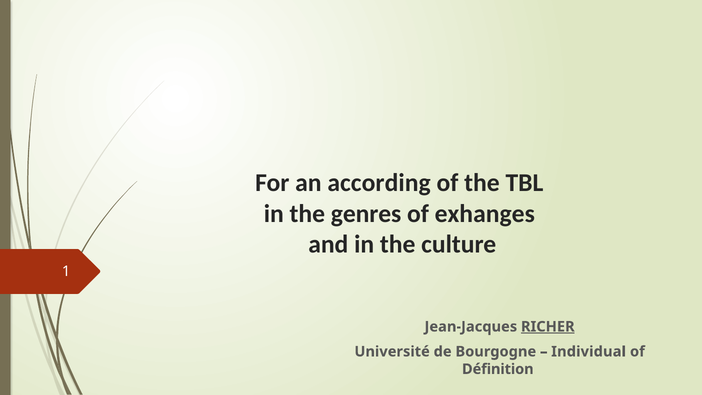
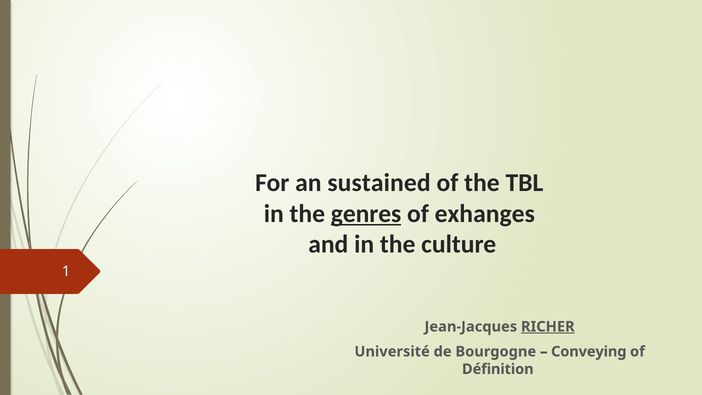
according: according -> sustained (379, 183)
genres underline: none -> present (366, 214)
Individual: Individual -> Conveying (589, 351)
